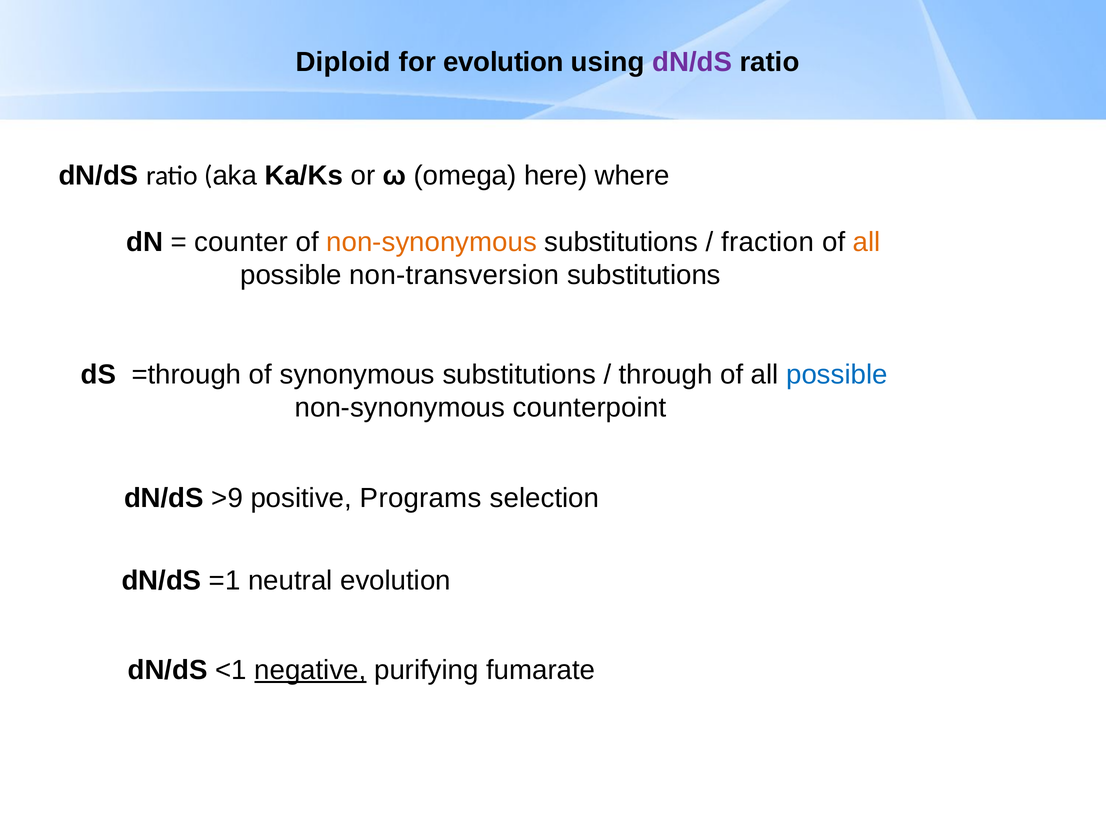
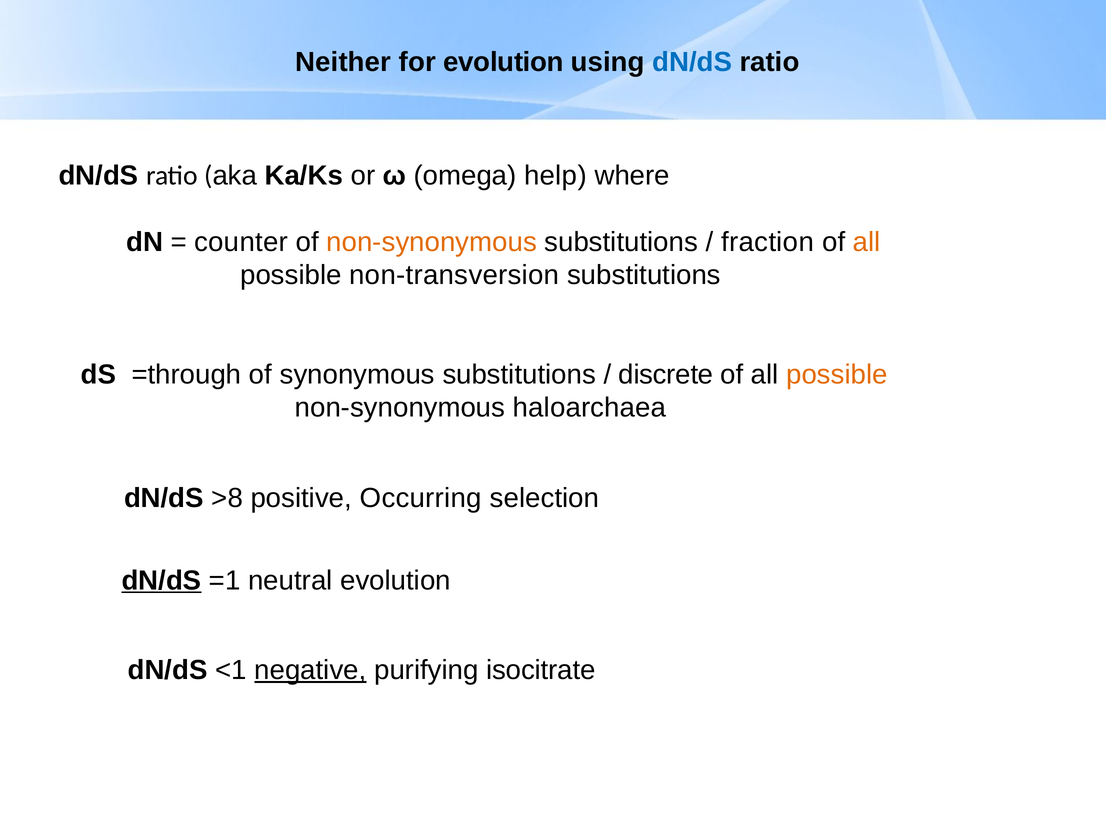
Diploid: Diploid -> Neither (343, 62)
dN/dS colour: purple -> blue (692, 62)
here: here -> help (555, 176)
through: through -> discrete (666, 375)
possible colour: blue -> orange (837, 375)
counterpoint: counterpoint -> haloarchaea (590, 408)
>9: >9 -> >8 (227, 498)
Programs: Programs -> Occurring (421, 498)
dN/dS underline: none -> present (161, 581)
fumarate: fumarate -> isocitrate (541, 671)
